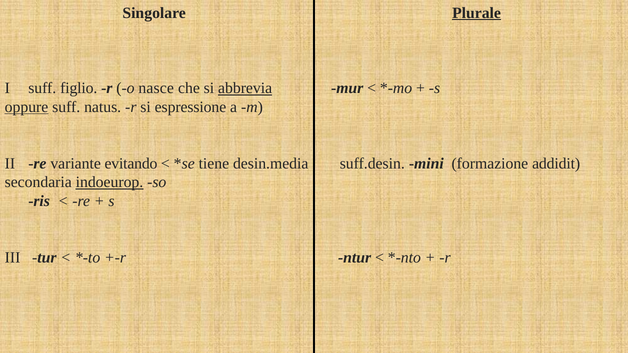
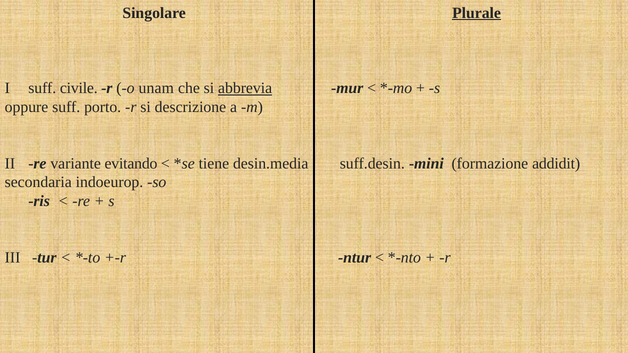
figlio: figlio -> civile (79, 88)
nasce: nasce -> unam (156, 88)
oppure underline: present -> none (26, 107)
natus: natus -> porto (103, 107)
espressione: espressione -> descrizione (190, 107)
indoeurop underline: present -> none (109, 182)
